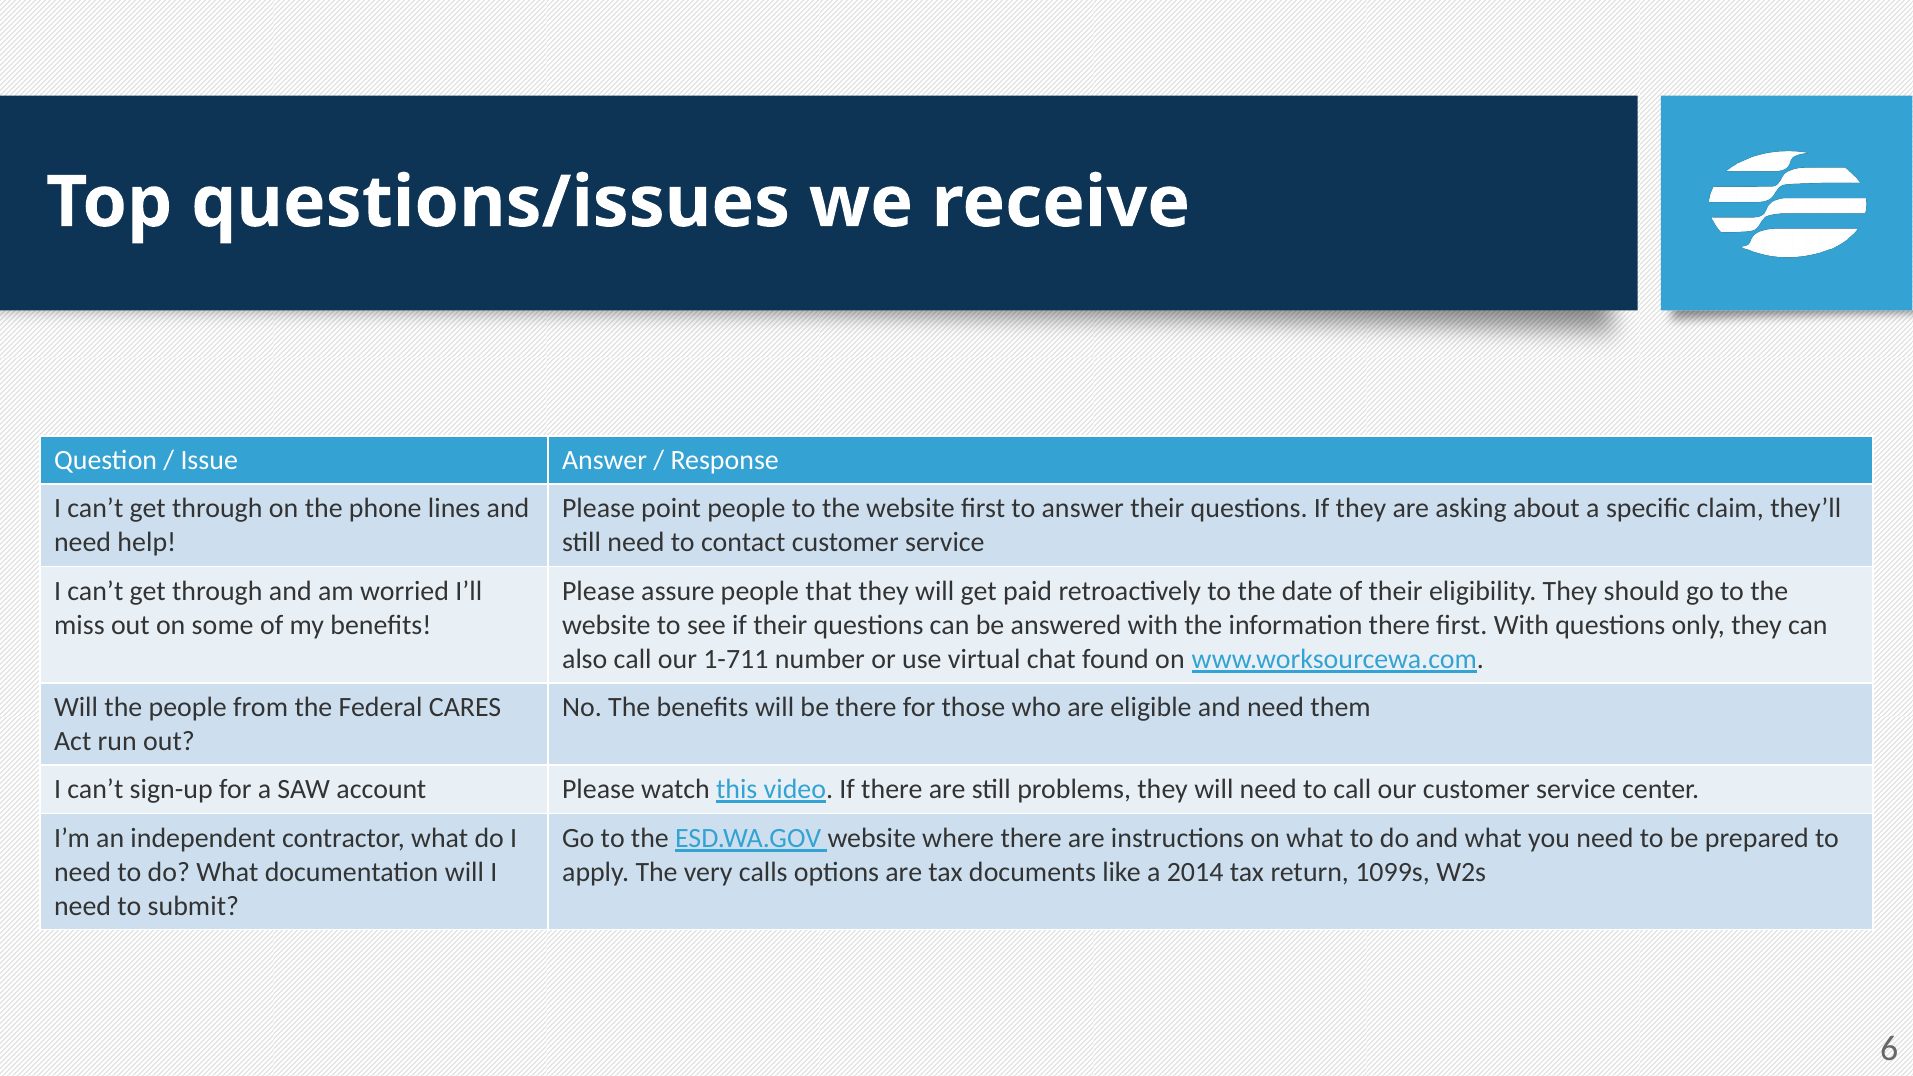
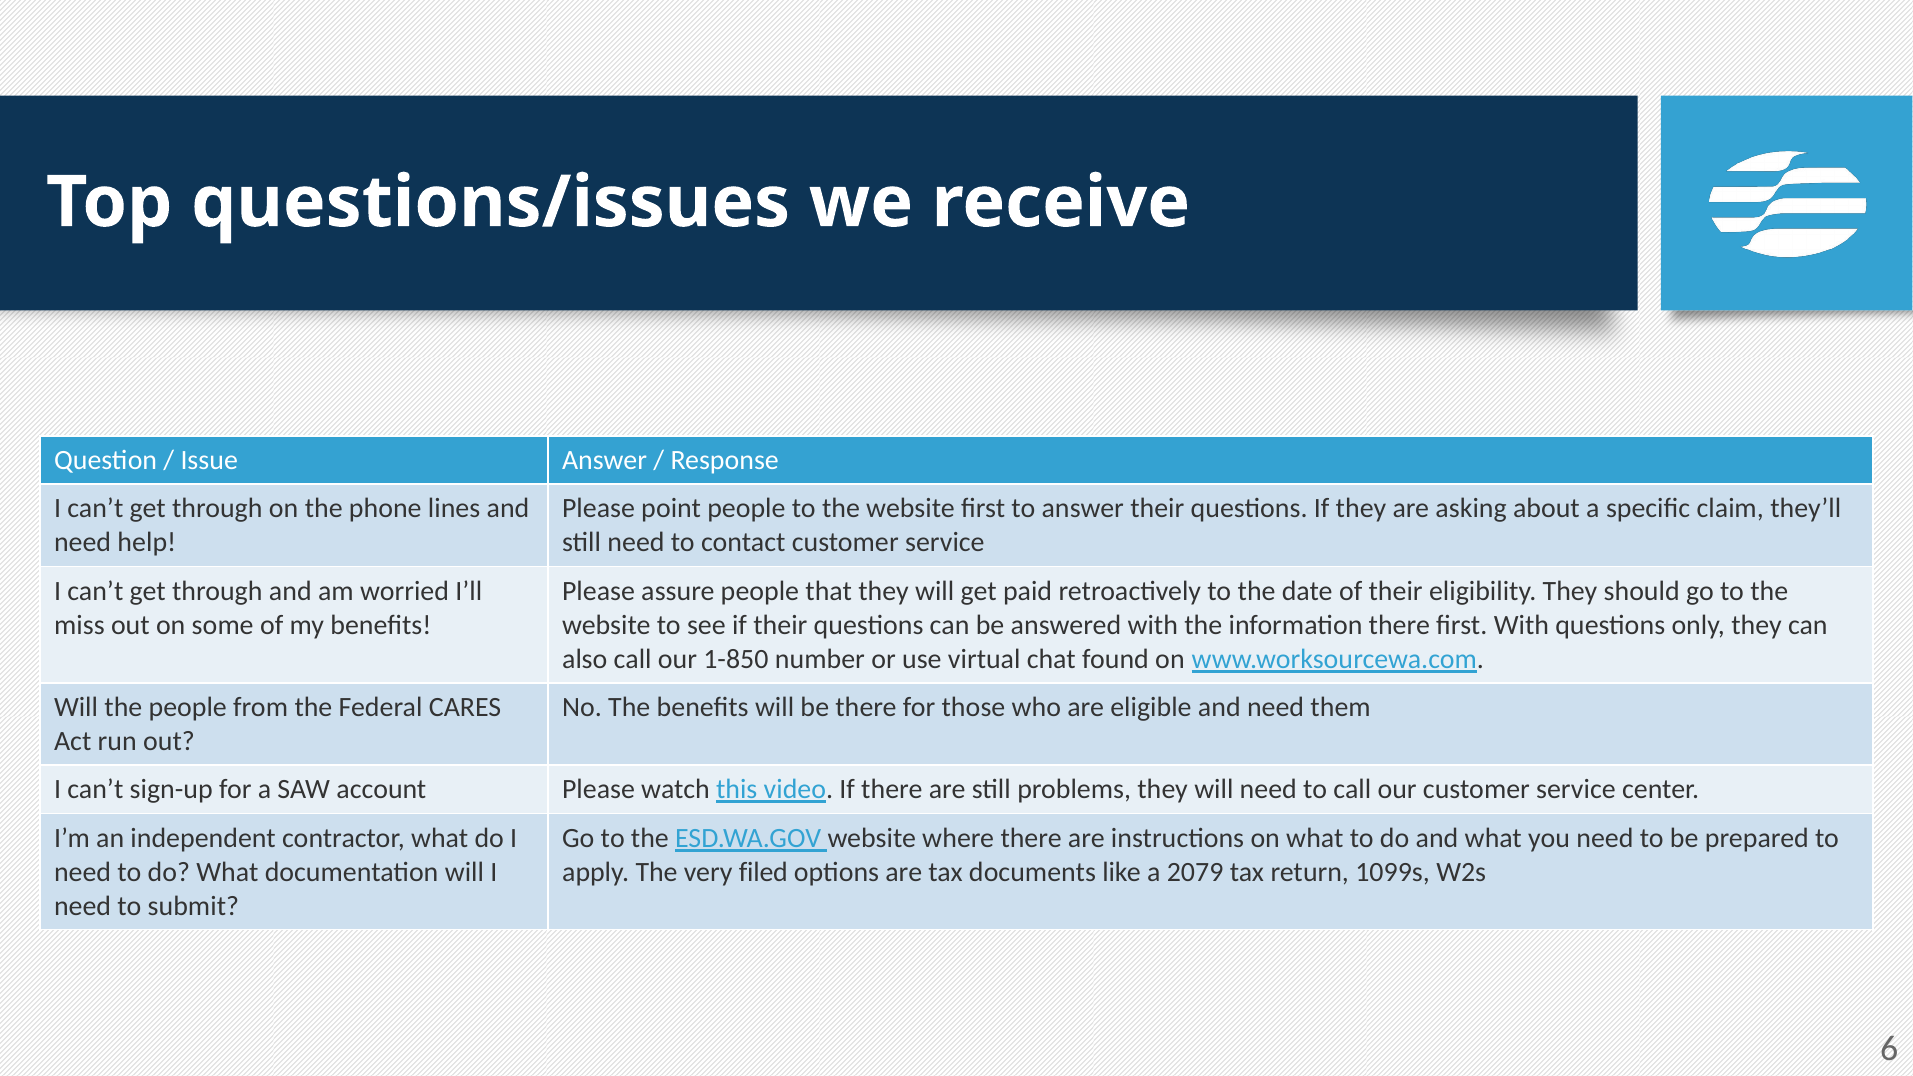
1-711: 1-711 -> 1-850 (736, 659)
calls: calls -> filed (763, 872)
2014: 2014 -> 2079 (1195, 872)
